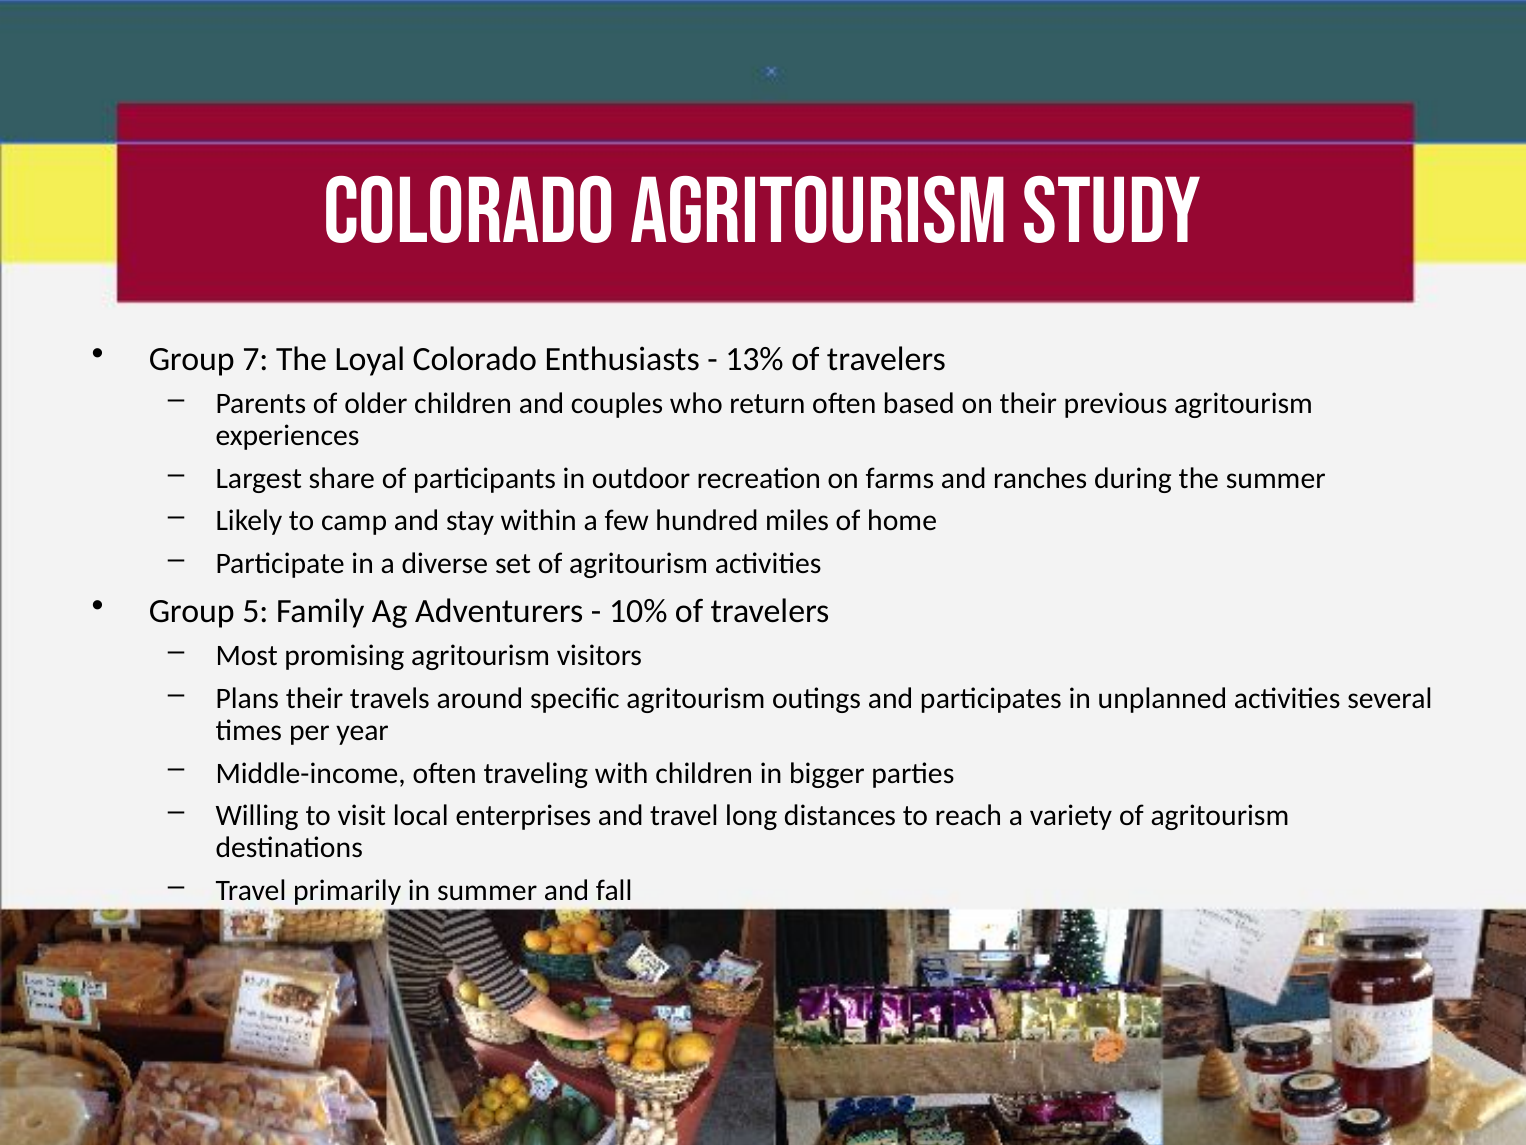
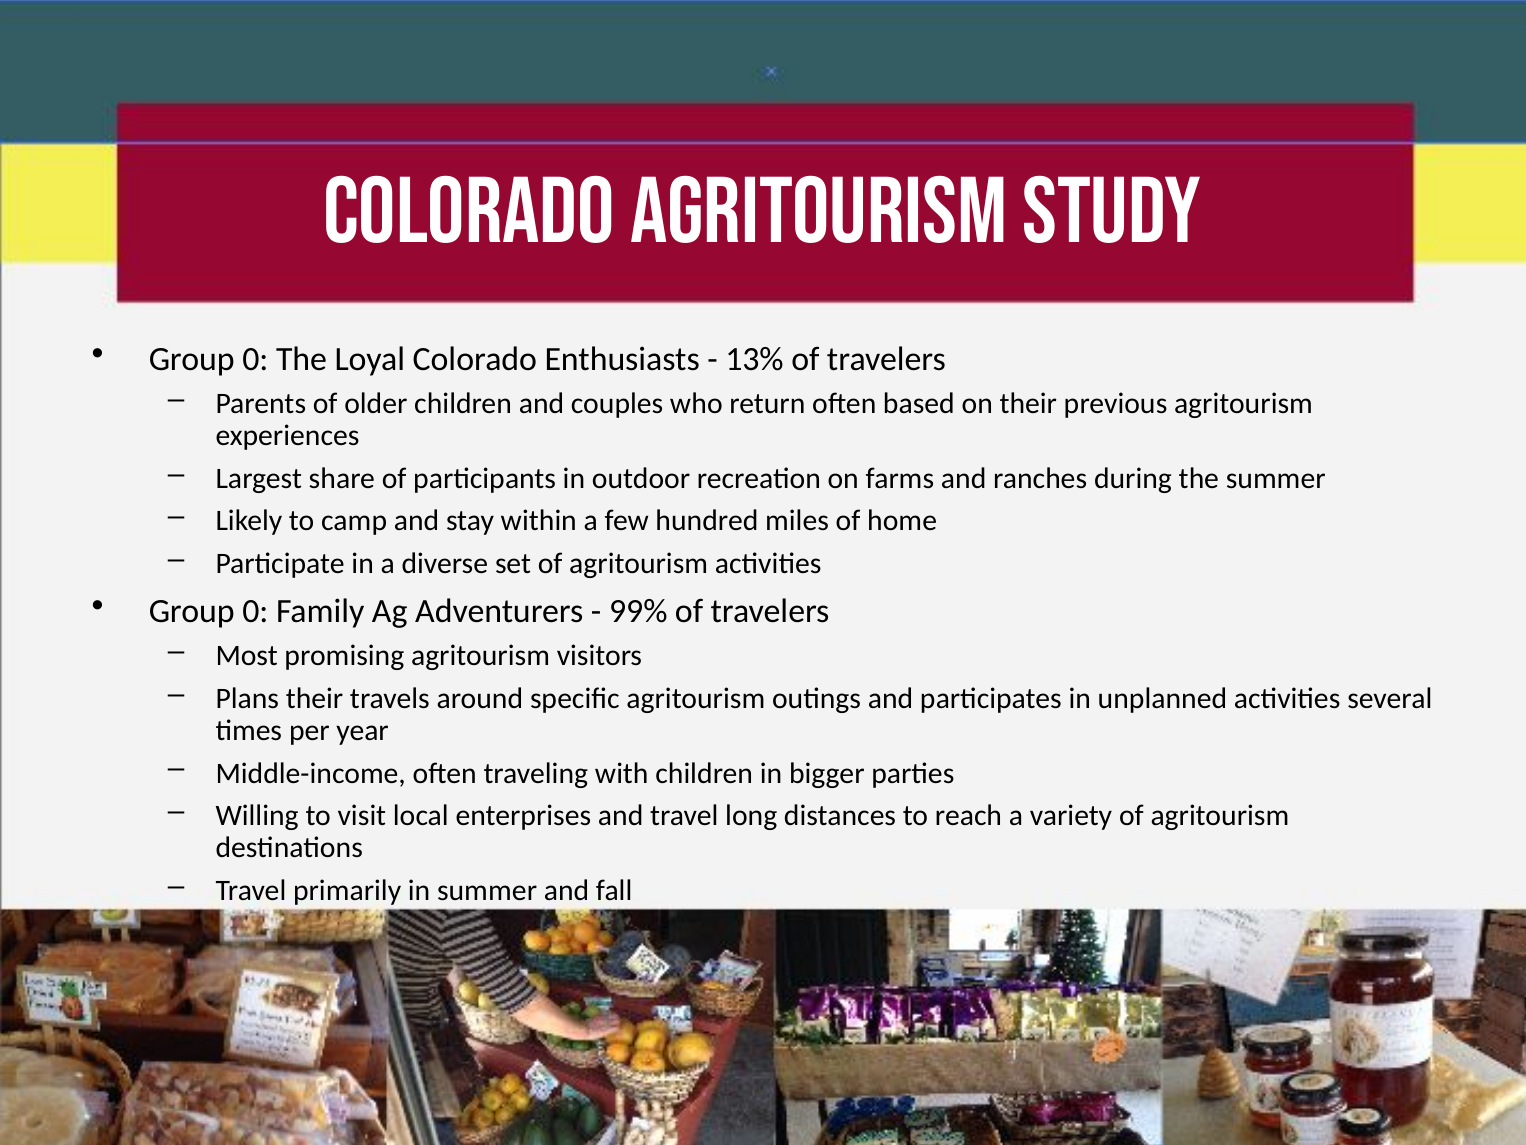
7: 7 -> 0 (255, 359)
5: 5 -> 0 (255, 611)
10%: 10% -> 99% (638, 611)
